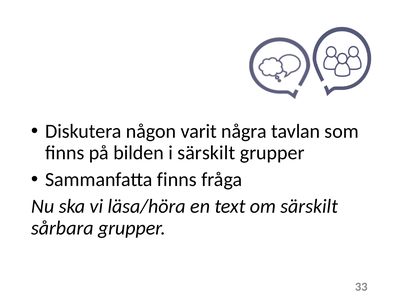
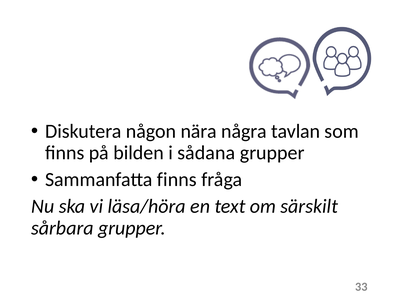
varit: varit -> nära (199, 131)
i särskilt: särskilt -> sådana (206, 152)
